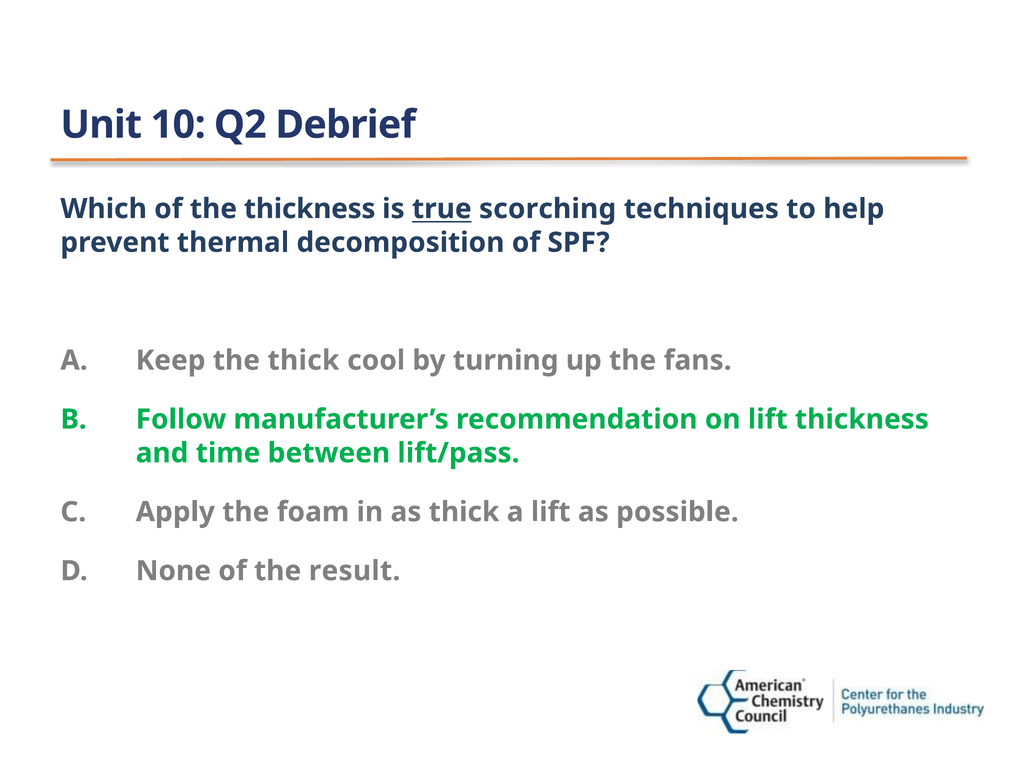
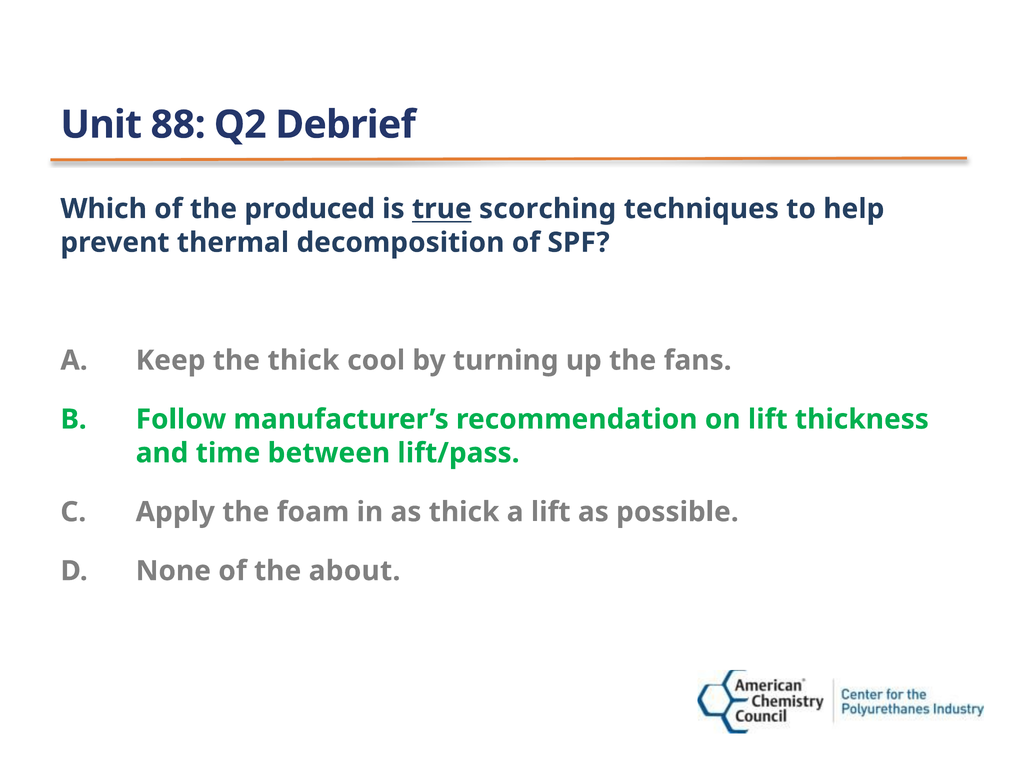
10: 10 -> 88 (178, 125)
the thickness: thickness -> produced (310, 209)
result: result -> about (355, 571)
